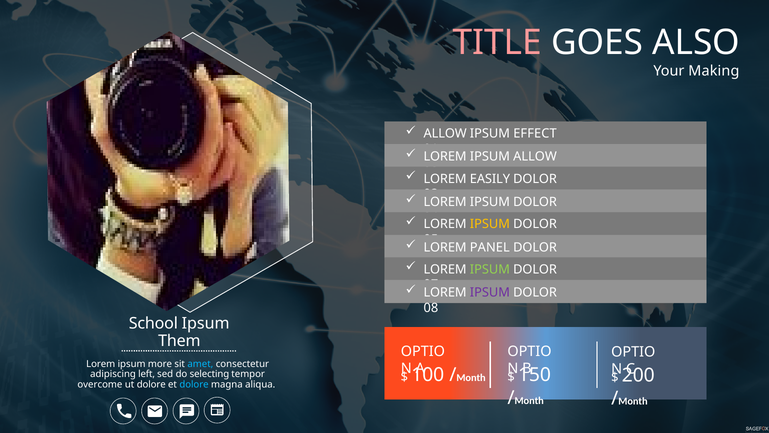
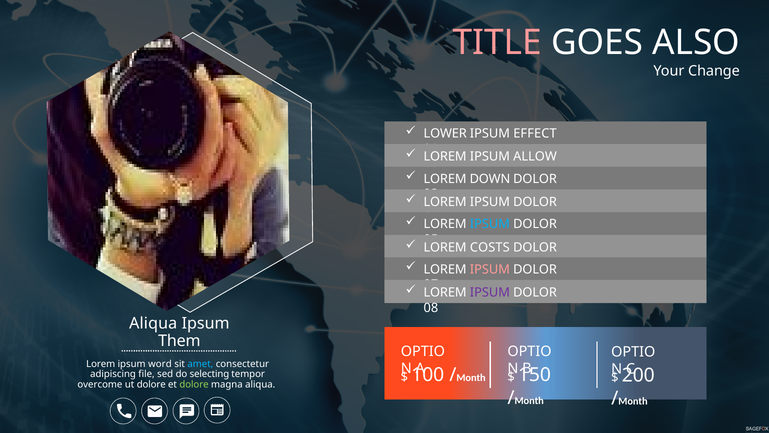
Making: Making -> Change (714, 71)
ALLOW: ALLOW -> LOWER (445, 133)
EASILY: EASILY -> DOWN (490, 179)
IPSUM colour: yellow -> light blue (490, 224)
PANEL: PANEL -> COSTS (490, 247)
IPSUM colour: light green -> pink (490, 269)
School: School -> Aliqua (153, 323)
more: more -> word (160, 363)
left: left -> file (146, 374)
dolore colour: light blue -> light green (194, 384)
